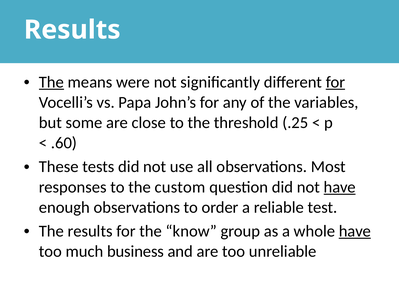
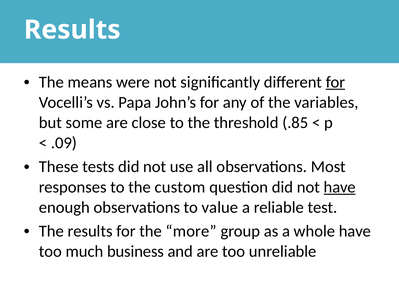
The underline: present -> none (51, 82)
.25: .25 -> .85 (295, 123)
.60: .60 -> .09 (64, 143)
order: order -> value (220, 207)
know: know -> more (191, 231)
have underline: present -> none (355, 231)
